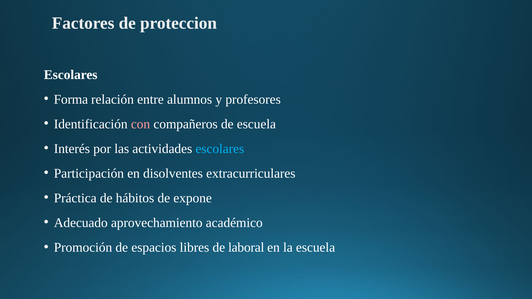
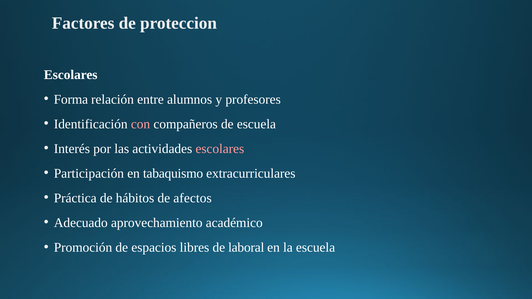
escolares colour: light blue -> pink (220, 149)
disolventes: disolventes -> tabaquismo (173, 173)
expone: expone -> afectos (193, 198)
